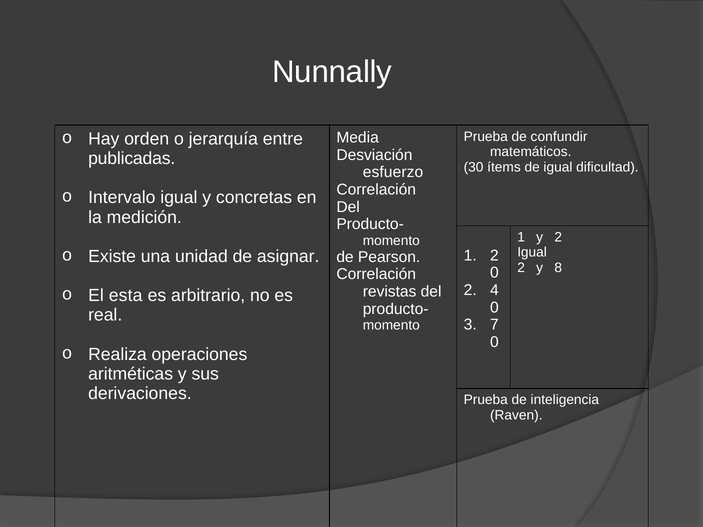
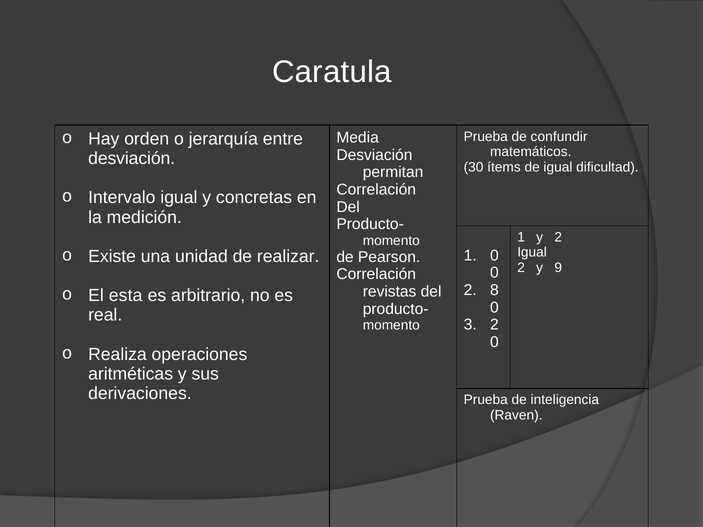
Nunnally: Nunnally -> Caratula (332, 72)
publicadas: publicadas -> desviación (132, 159)
esfuerzo: esfuerzo -> permitan (393, 172)
1 2: 2 -> 0 (494, 256)
asignar: asignar -> realizar (288, 256)
8: 8 -> 9 (558, 268)
4: 4 -> 8 (494, 290)
3 7: 7 -> 2 (494, 325)
